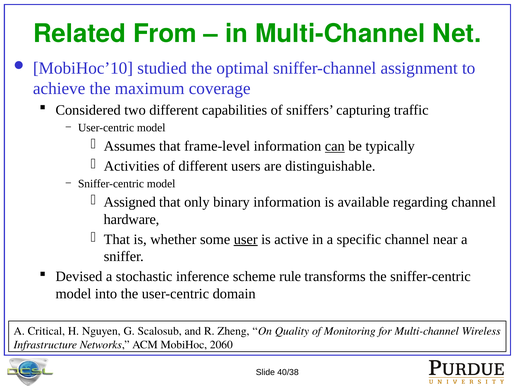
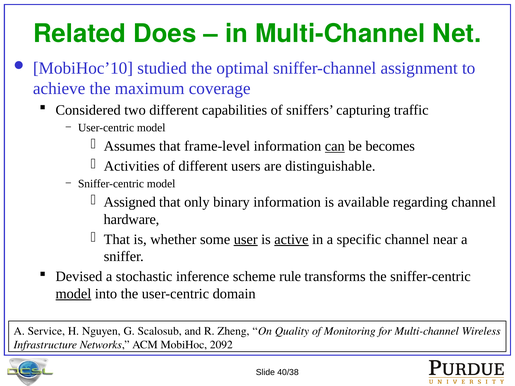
From: From -> Does (165, 34)
typically: typically -> becomes (390, 146)
active underline: none -> present (291, 240)
model underline: none -> present (73, 294)
Critical: Critical -> Service (46, 331)
2060: 2060 -> 2092 (221, 345)
